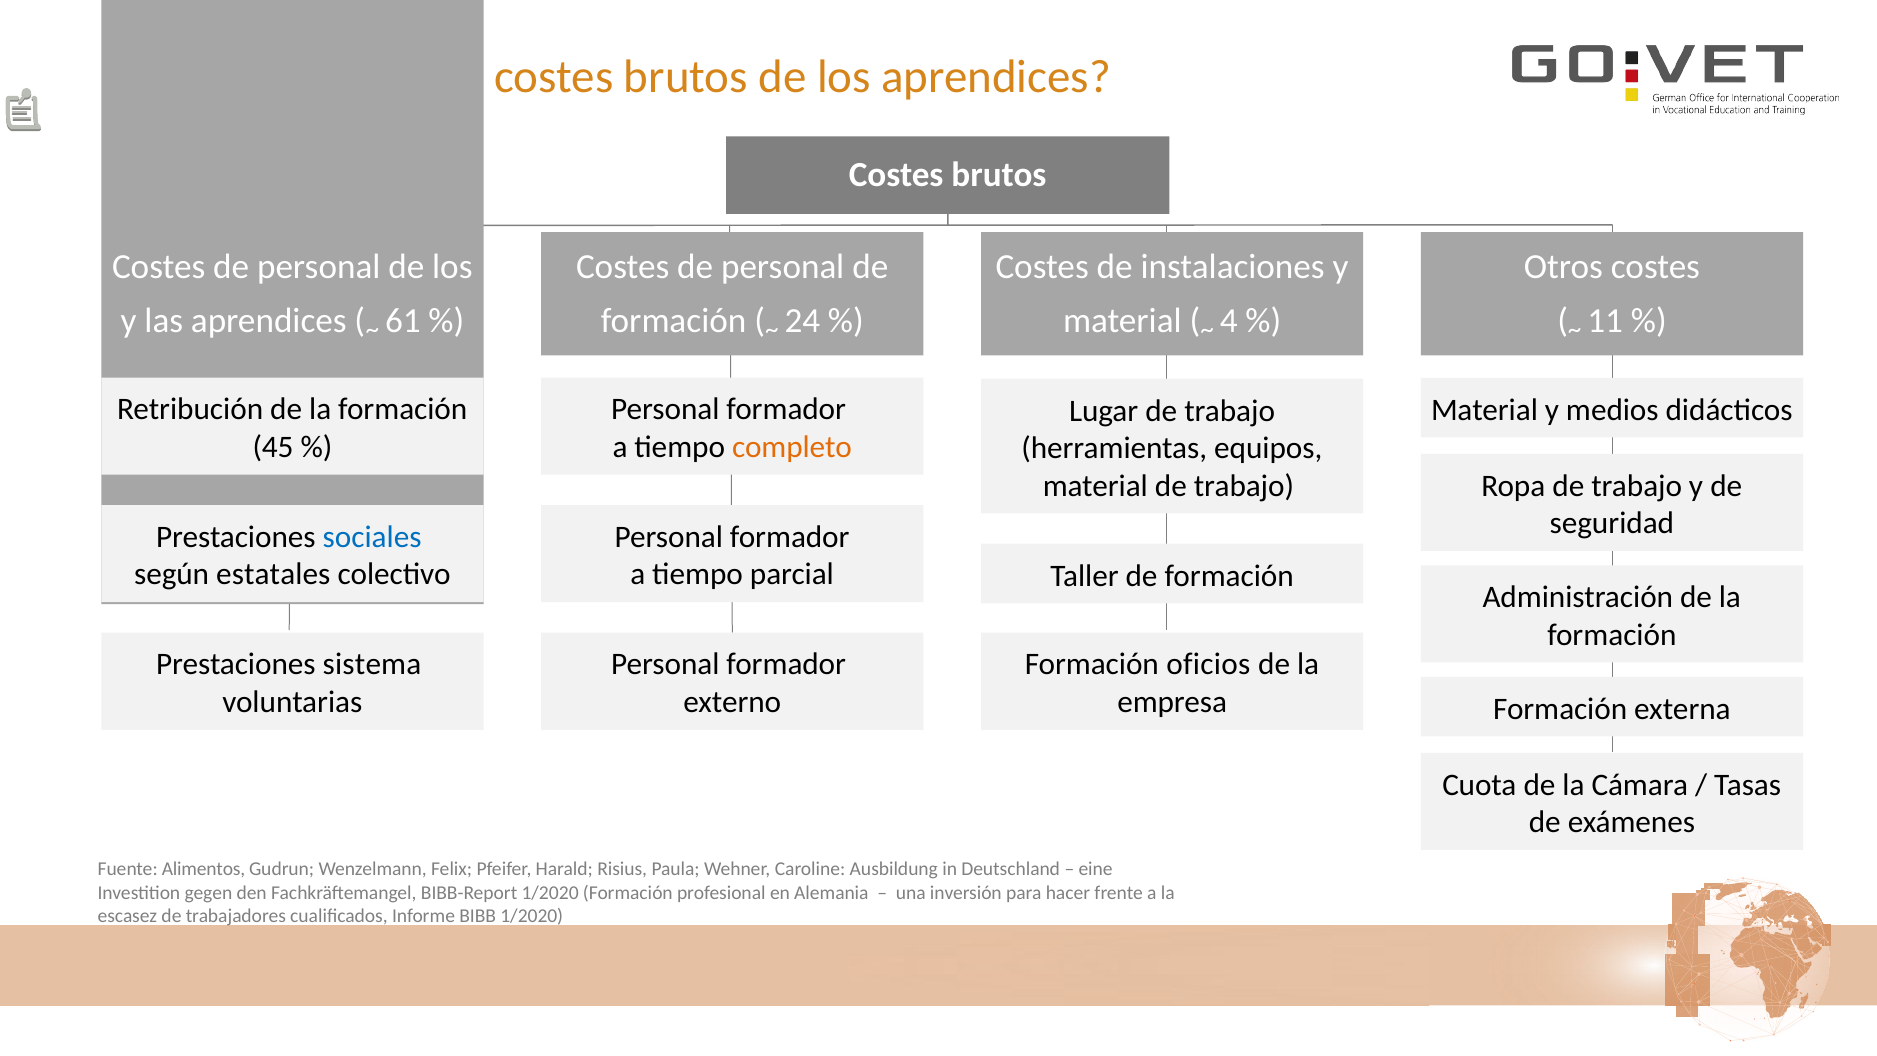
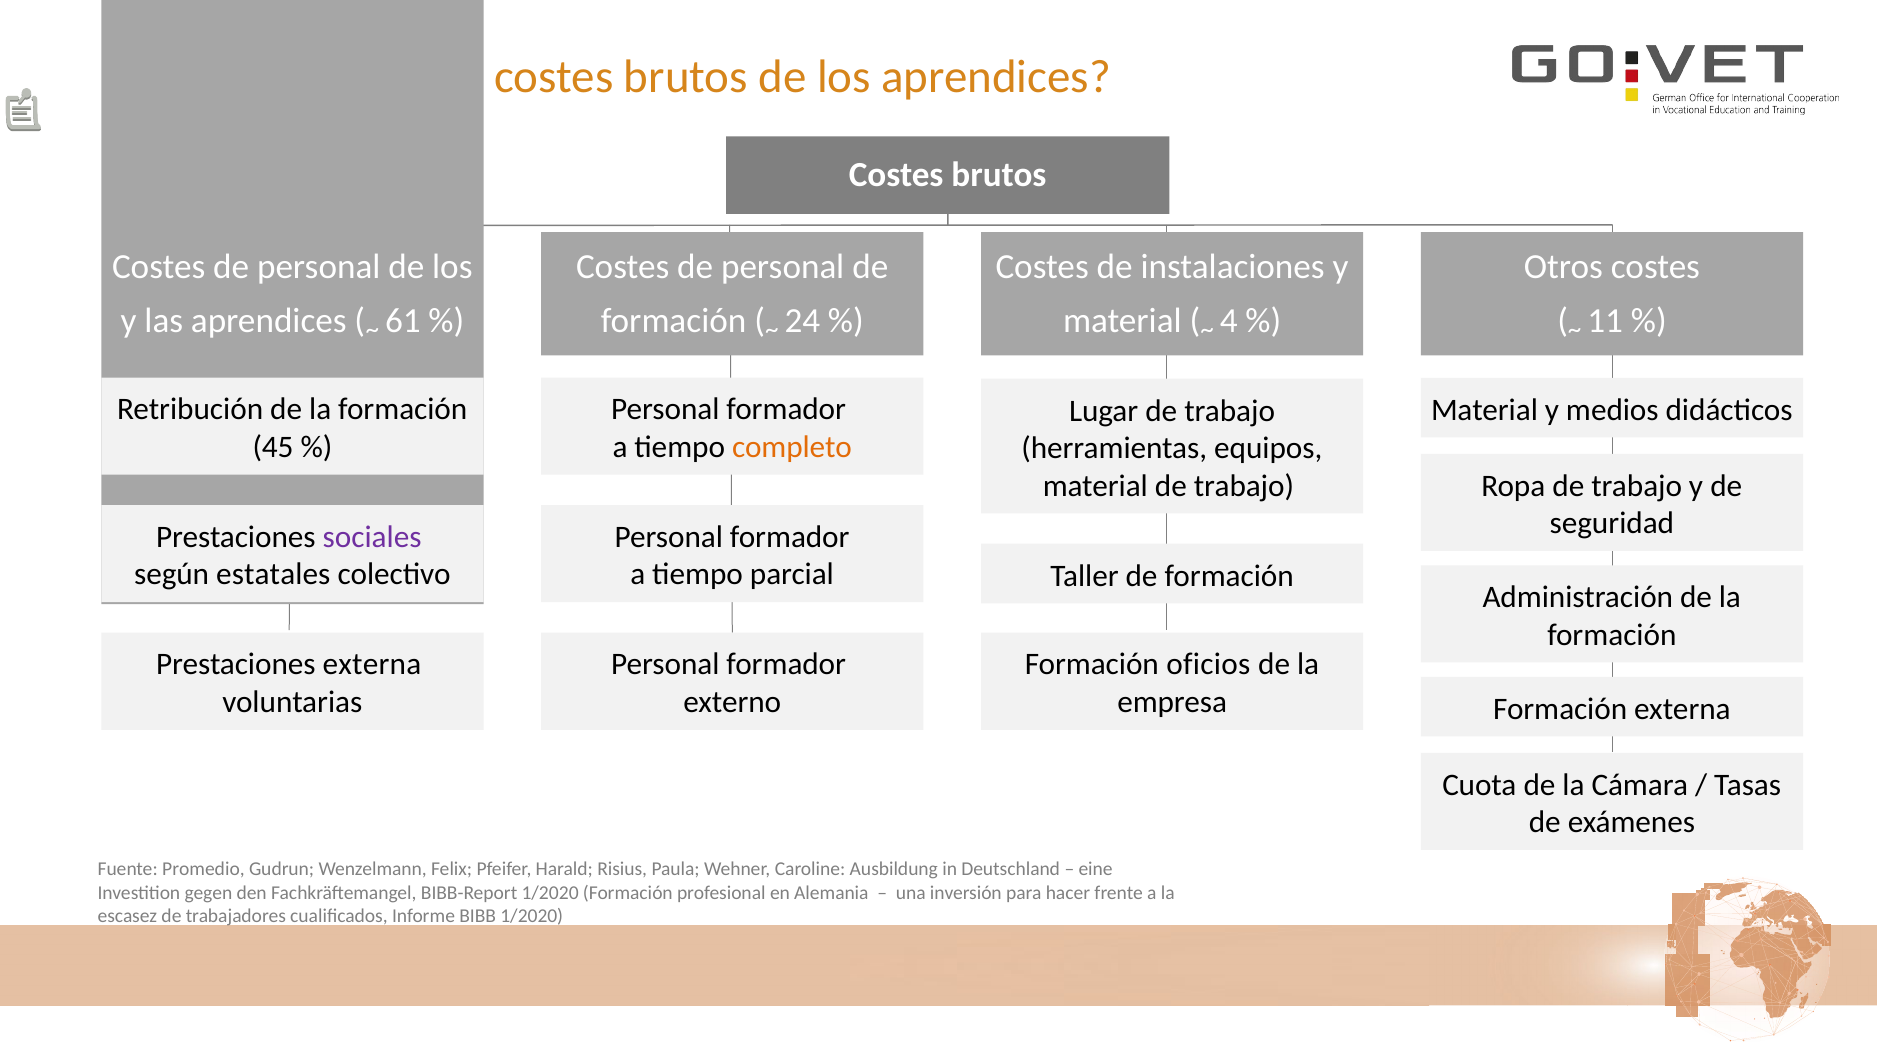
sociales colour: blue -> purple (372, 537)
Prestaciones sistema: sistema -> externa (372, 665)
Alimentos: Alimentos -> Promedio (203, 869)
